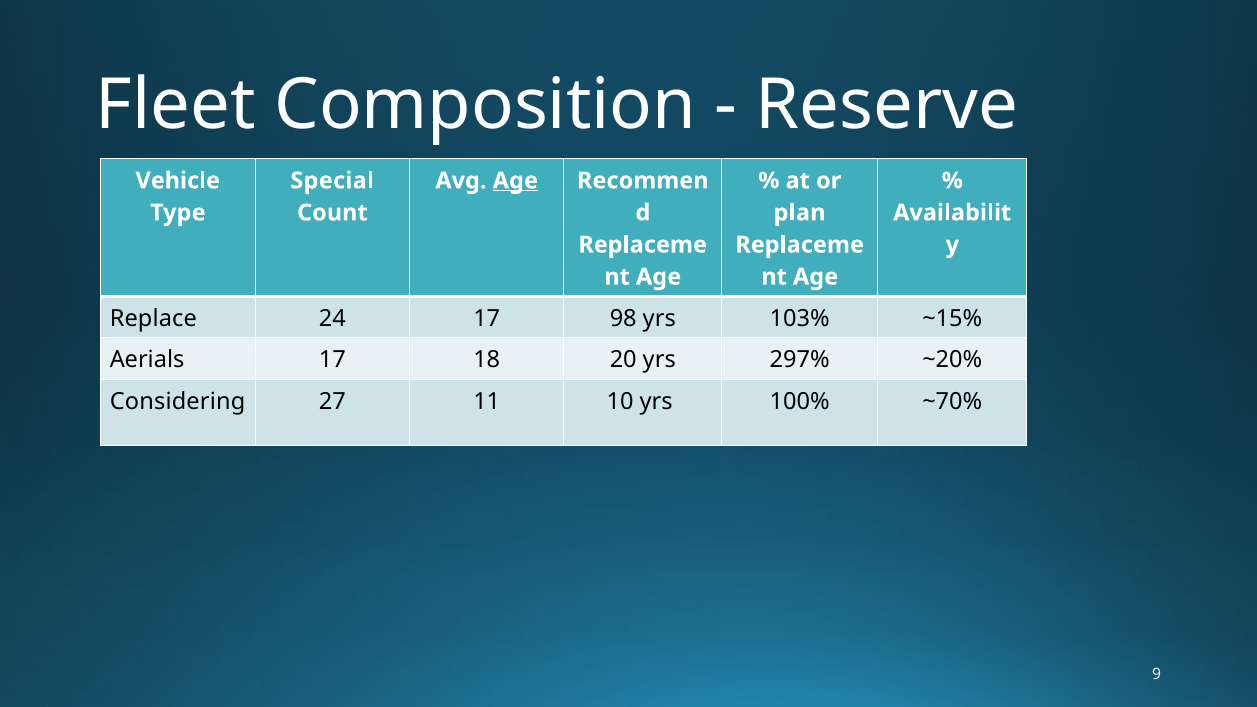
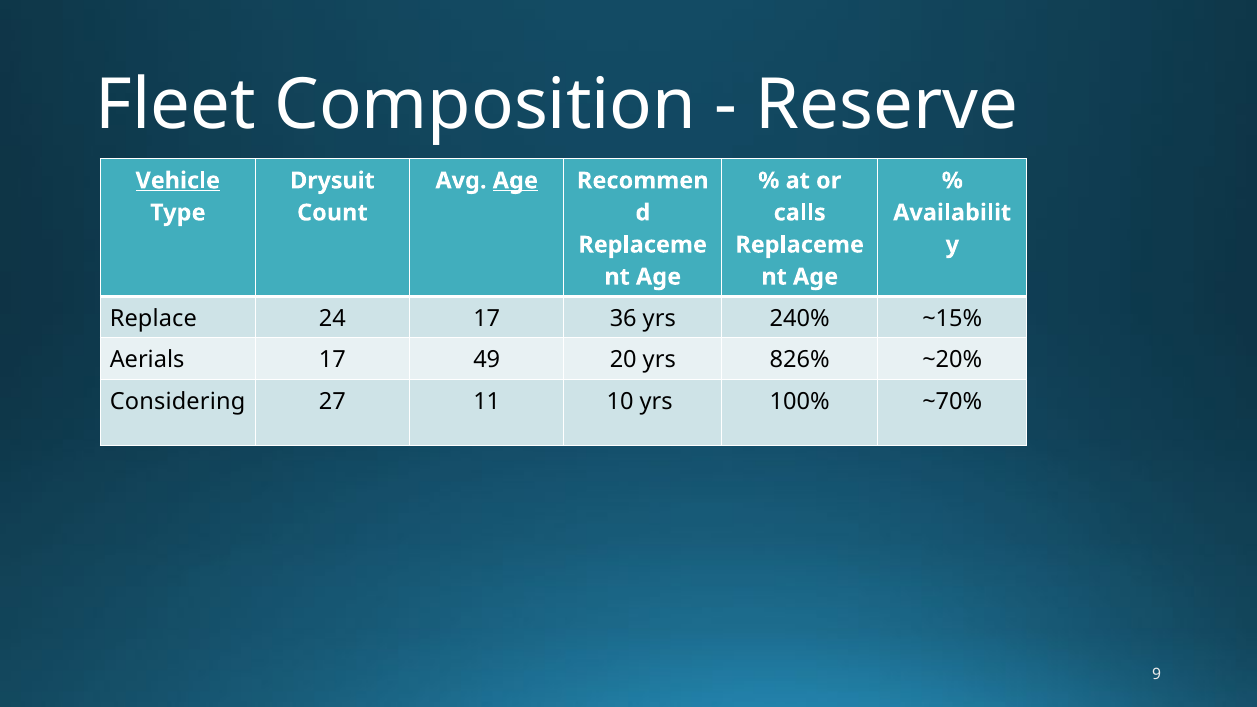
Vehicle underline: none -> present (178, 181)
Special: Special -> Drysuit (332, 181)
plan: plan -> calls (800, 213)
98: 98 -> 36 (623, 318)
103%: 103% -> 240% (800, 318)
18: 18 -> 49 (487, 360)
297%: 297% -> 826% (800, 360)
